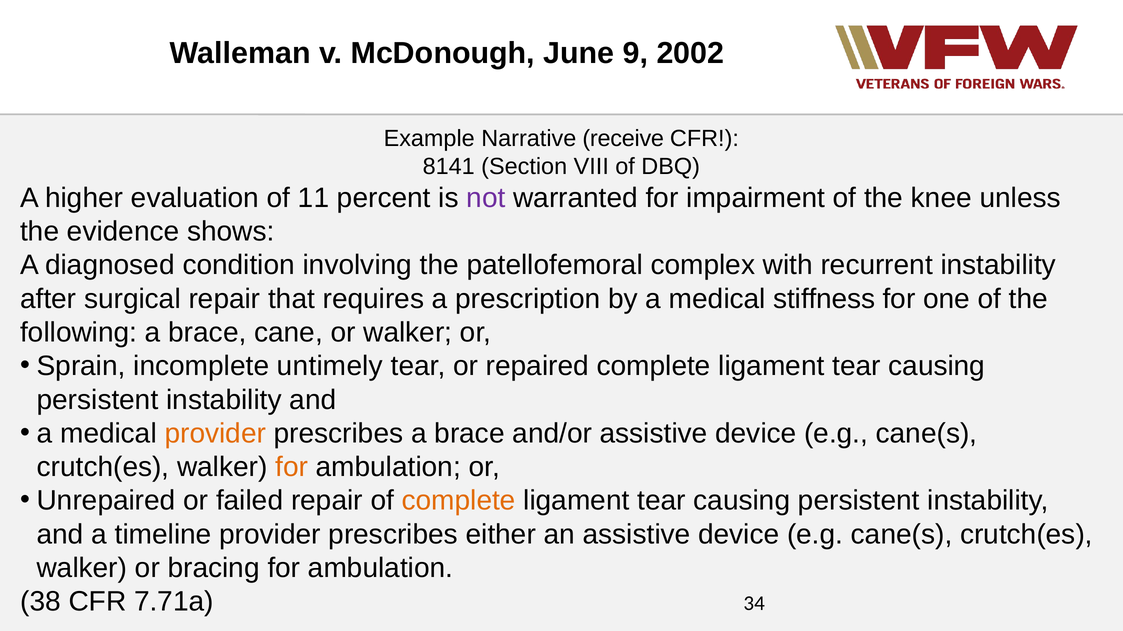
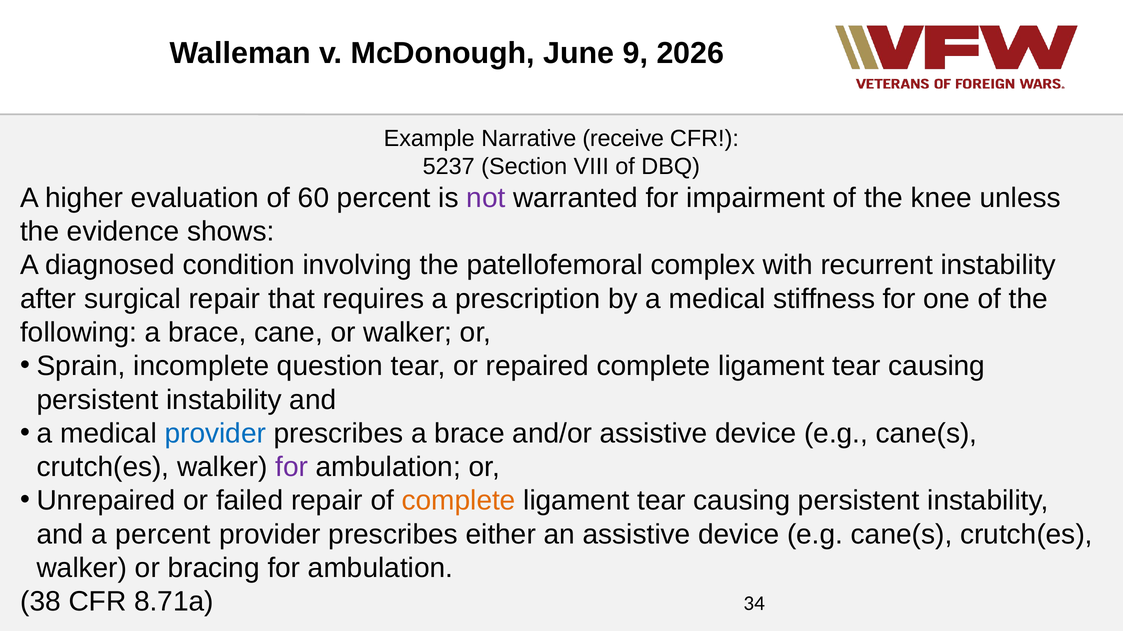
2002: 2002 -> 2026 (690, 53)
8141: 8141 -> 5237 (449, 167)
11: 11 -> 60 (314, 198)
untimely: untimely -> question (330, 367)
provider colour: orange -> blue (215, 434)
for colour: orange -> purple (292, 468)
a timeline: timeline -> percent (163, 535)
7.71a: 7.71a -> 8.71a (174, 602)
